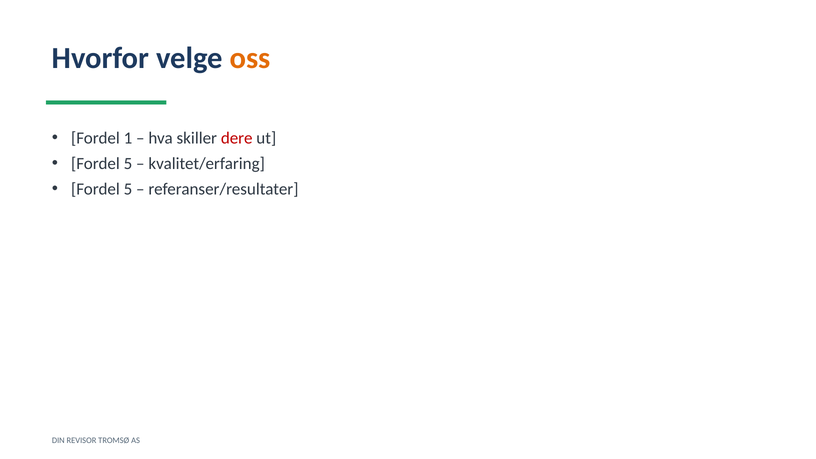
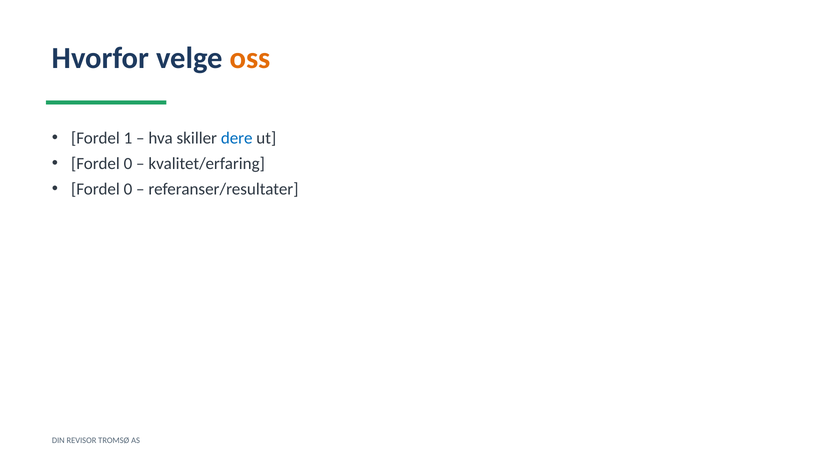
dere colour: red -> blue (237, 138)
5: 5 -> 0 (128, 164)
5: 5 -> 0 (128, 189)
